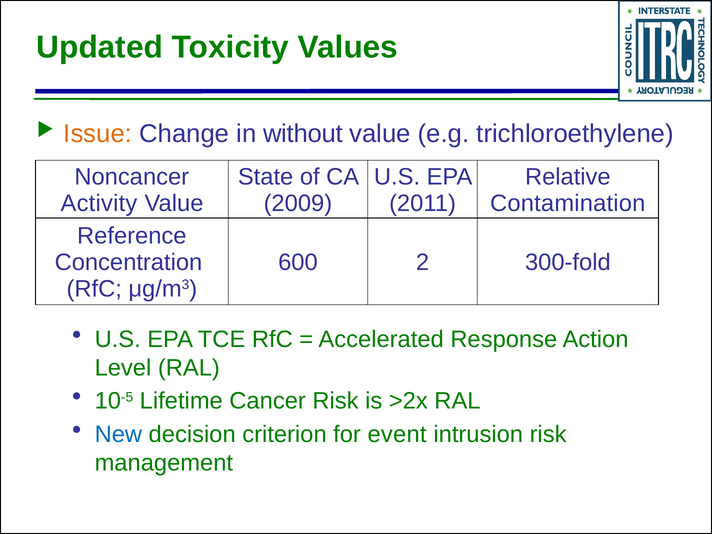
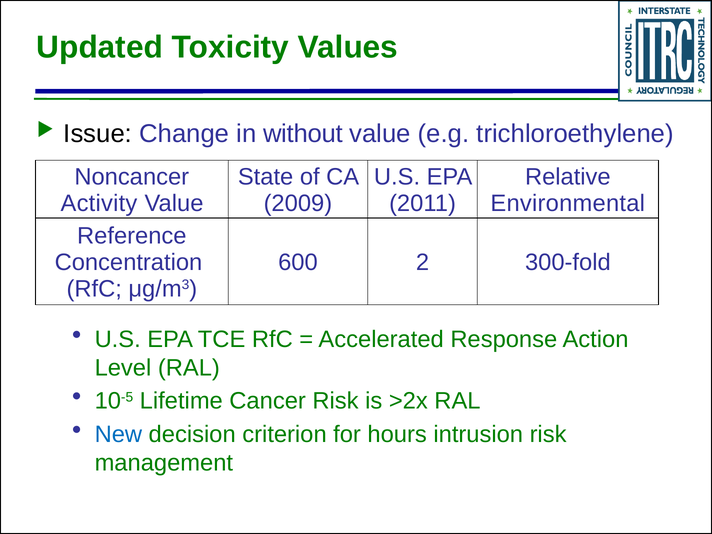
Issue colour: orange -> black (98, 134)
Contamination: Contamination -> Environmental (568, 203)
event: event -> hours (397, 434)
